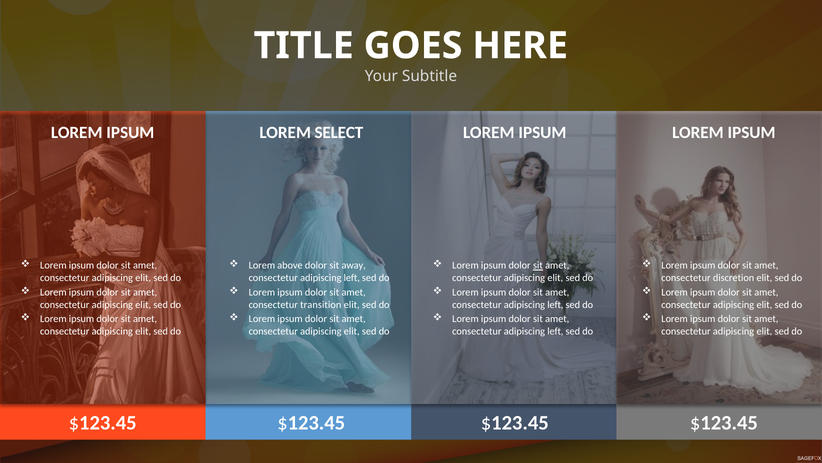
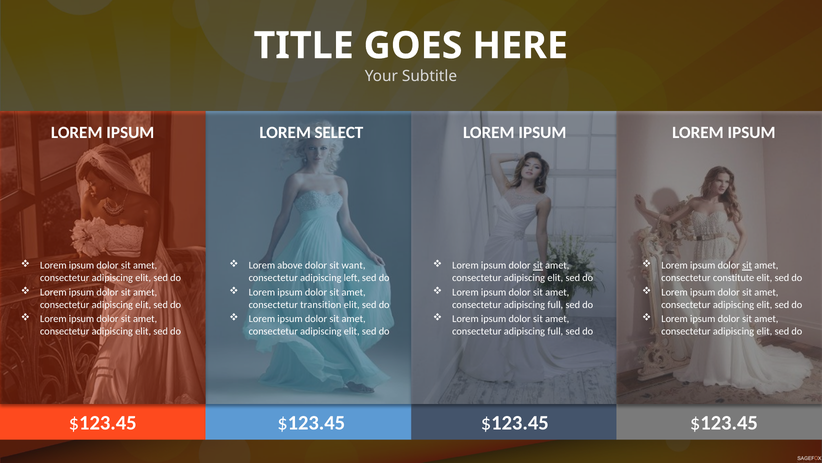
away: away -> want (354, 265)
sit underline: none -> present (747, 265)
discretion: discretion -> constitute (734, 278)
left: left -> full (555, 304)
left: left -> full (555, 331)
